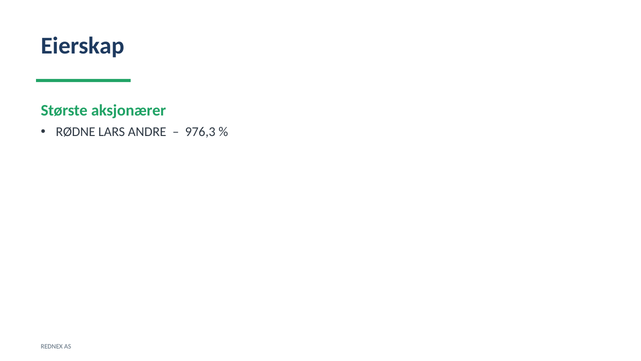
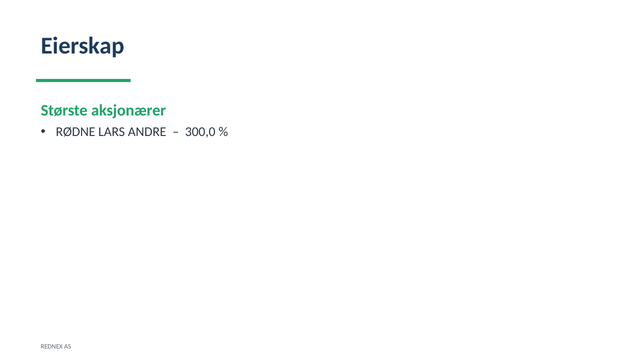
976,3: 976,3 -> 300,0 (200, 132)
